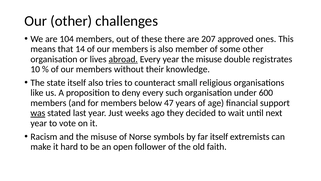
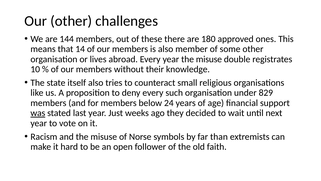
104: 104 -> 144 (67, 39)
207: 207 -> 180 (208, 39)
abroad underline: present -> none (123, 59)
600: 600 -> 829 (266, 93)
47: 47 -> 24 (169, 103)
far itself: itself -> than (219, 136)
